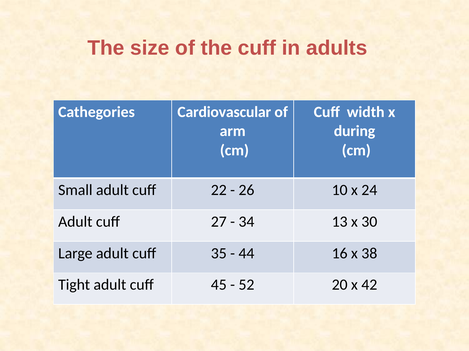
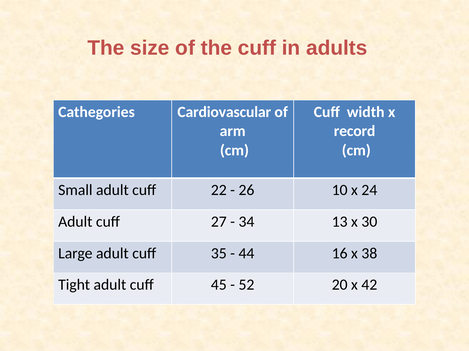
during: during -> record (355, 131)
